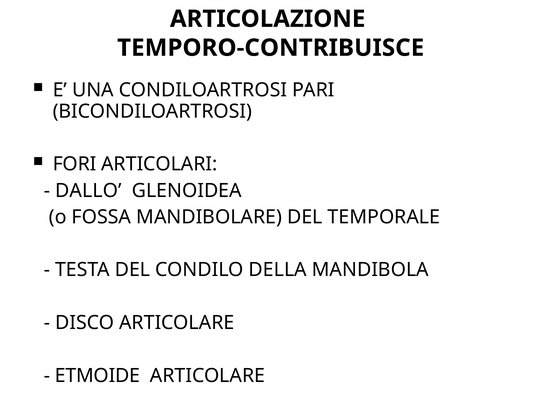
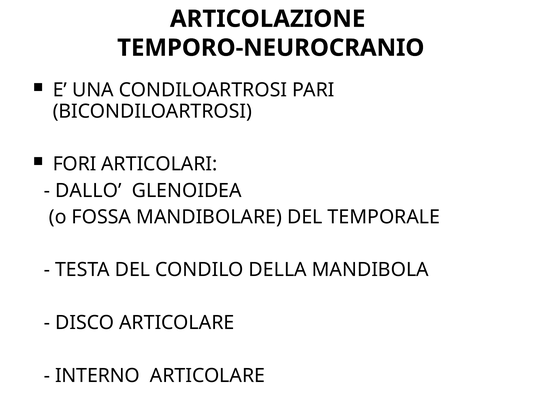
TEMPORO-CONTRIBUISCE: TEMPORO-CONTRIBUISCE -> TEMPORO-NEUROCRANIO (271, 48)
ETMOIDE: ETMOIDE -> INTERNO (97, 375)
